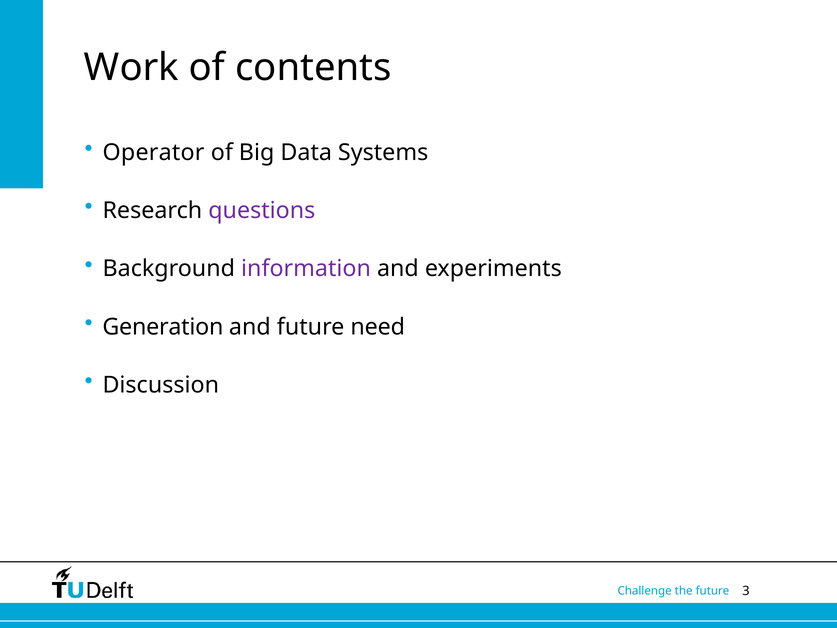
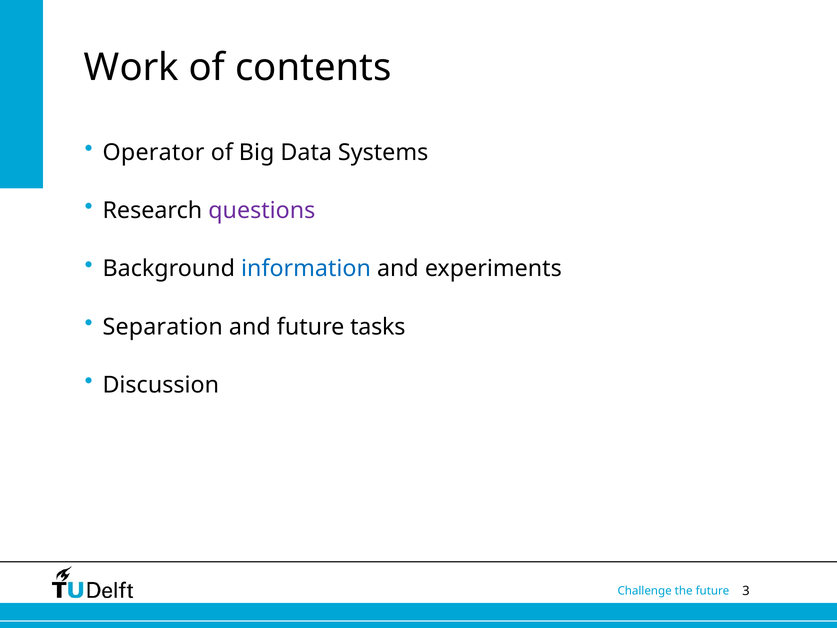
information colour: purple -> blue (306, 269)
Generation: Generation -> Separation (163, 327)
need: need -> tasks (378, 327)
